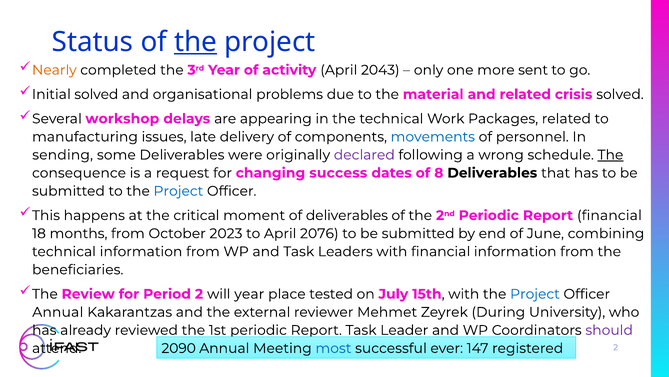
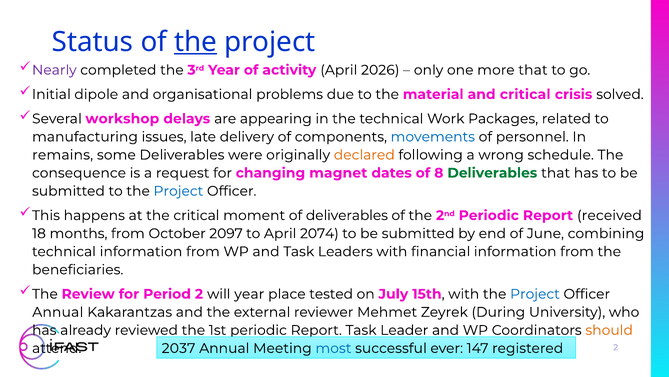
Nearly colour: orange -> purple (54, 70)
2043: 2043 -> 2026 (380, 70)
more sent: sent -> that (533, 70)
Initial solved: solved -> dipole (96, 94)
and related: related -> critical (525, 94)
sending: sending -> remains (63, 155)
declared colour: purple -> orange (364, 155)
The underline: present -> none (610, 155)
success: success -> magnet (338, 173)
Deliverables colour: black -> green (492, 173)
Report financial: financial -> received (609, 215)
2023: 2023 -> 2097 (226, 233)
2076: 2076 -> 2074 (319, 233)
should colour: purple -> orange (609, 330)
2090: 2090 -> 2037 (179, 348)
